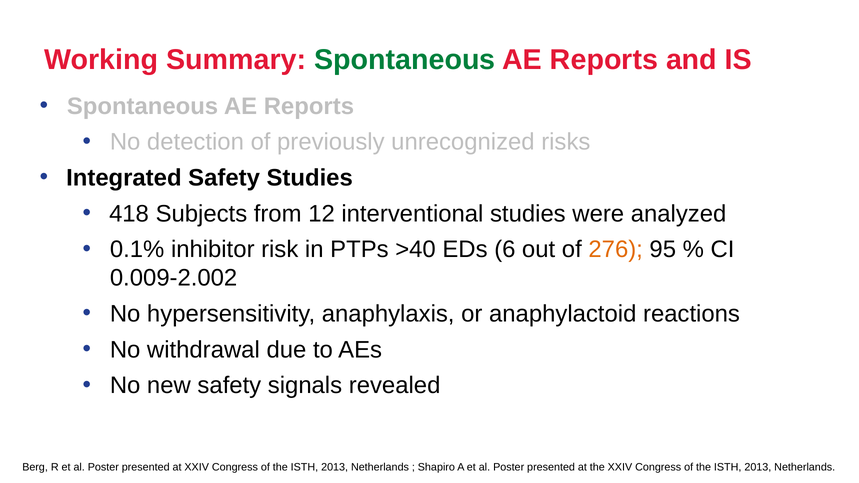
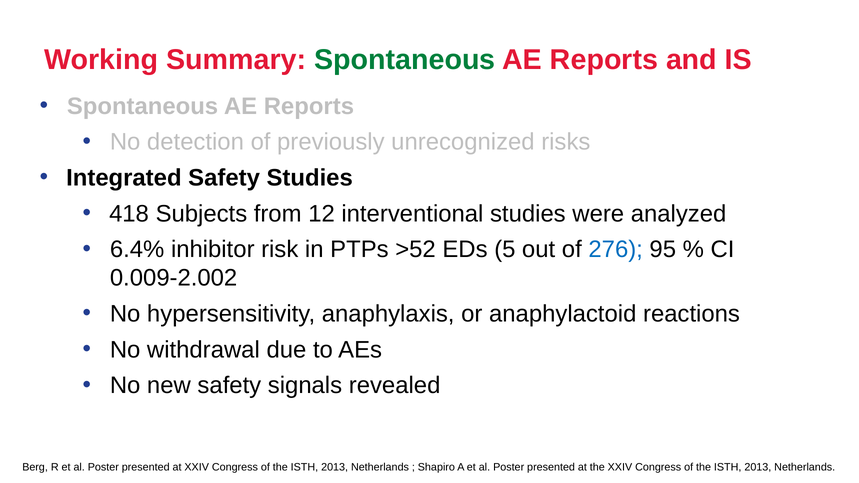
0.1%: 0.1% -> 6.4% (137, 250)
>40: >40 -> >52 (416, 250)
6: 6 -> 5 (505, 250)
276 colour: orange -> blue (616, 250)
